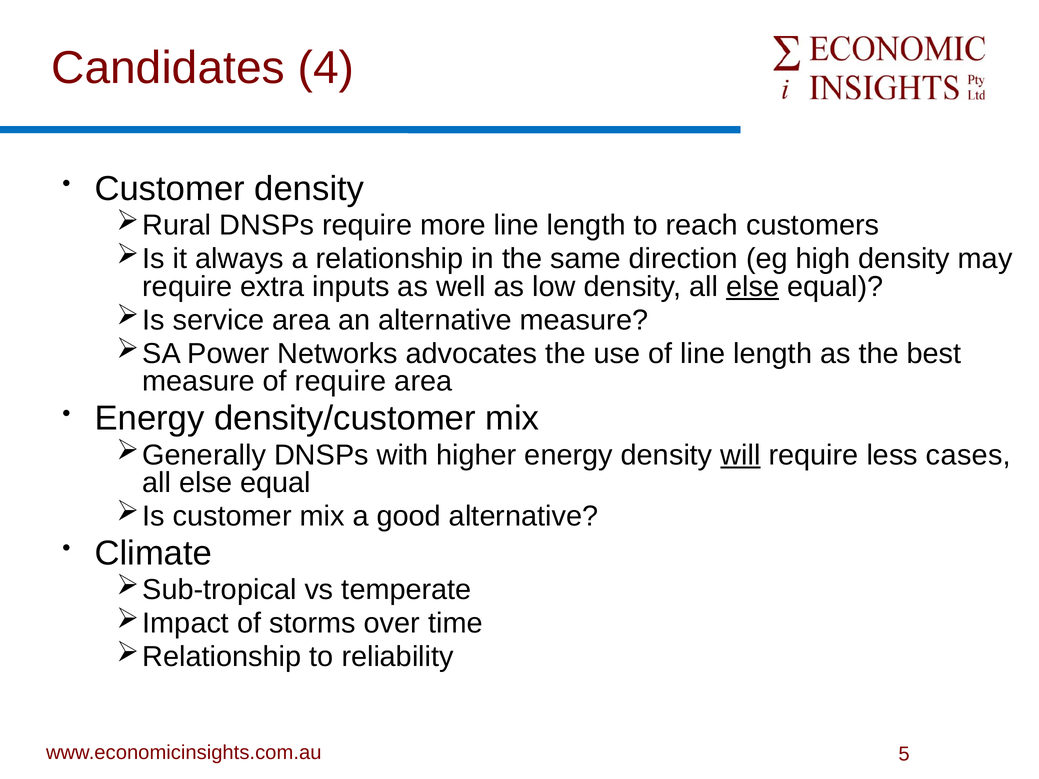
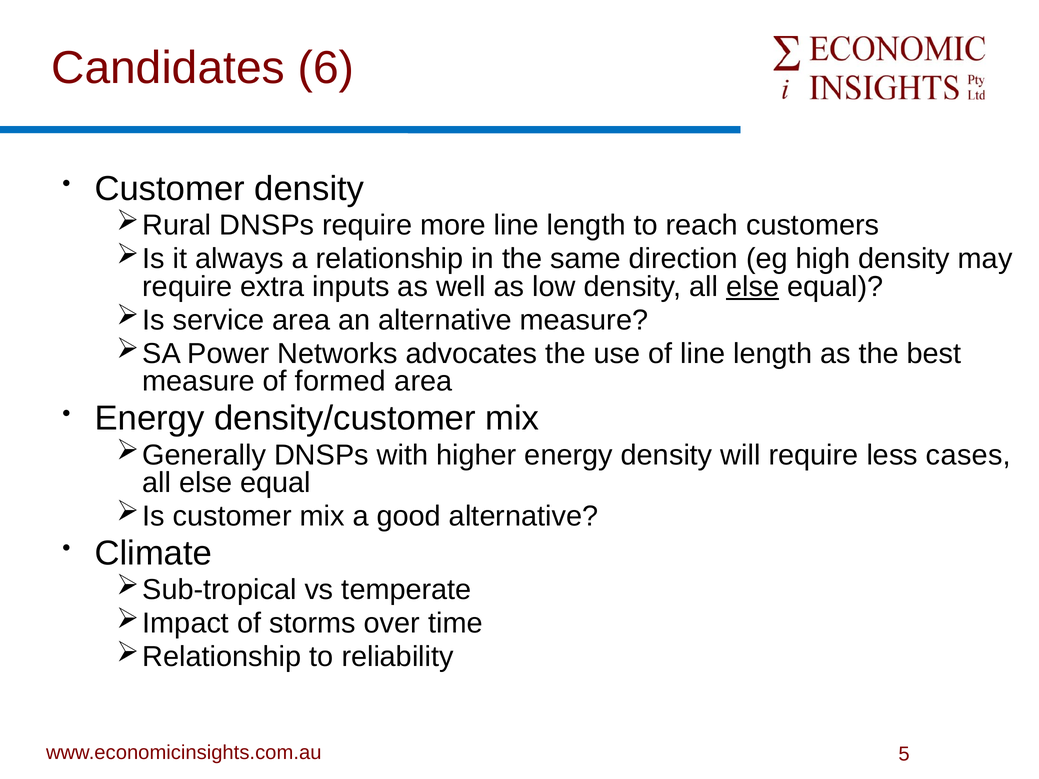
4: 4 -> 6 (326, 68)
of require: require -> formed (340, 381)
will underline: present -> none (741, 455)
